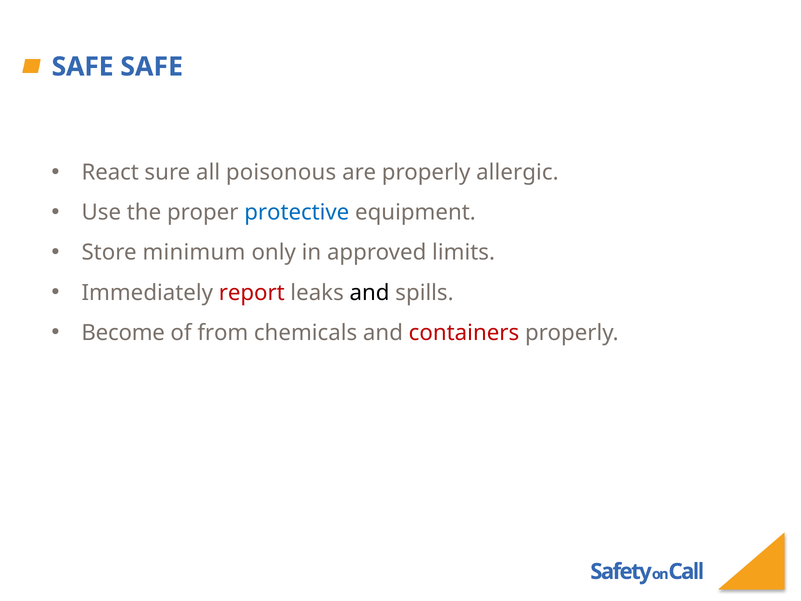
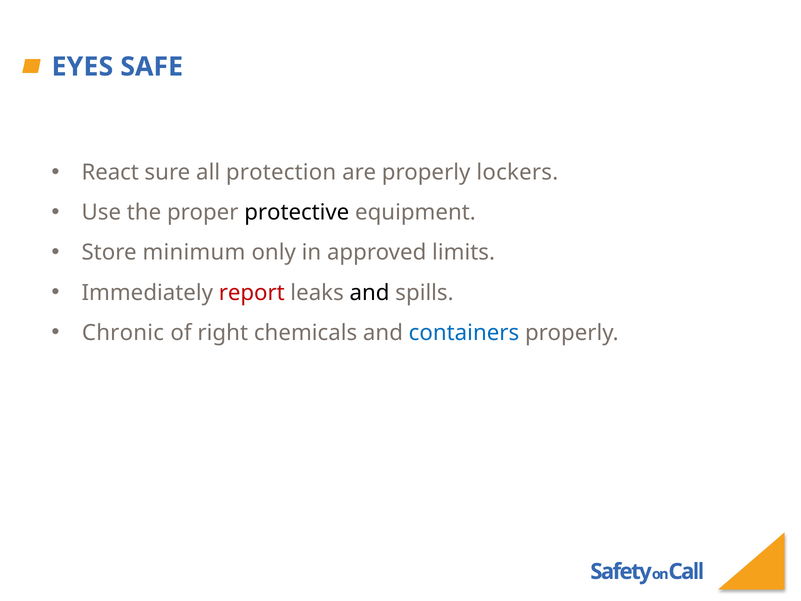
SAFE: SAFE -> EYES (82, 67)
poisonous: poisonous -> protection (281, 172)
allergic: allergic -> lockers (517, 172)
protective colour: blue -> black (297, 212)
Become: Become -> Chronic (123, 333)
from: from -> right (223, 333)
containers colour: red -> blue (464, 333)
